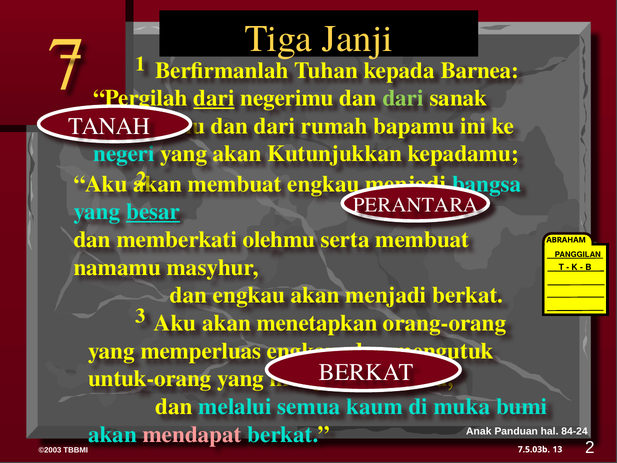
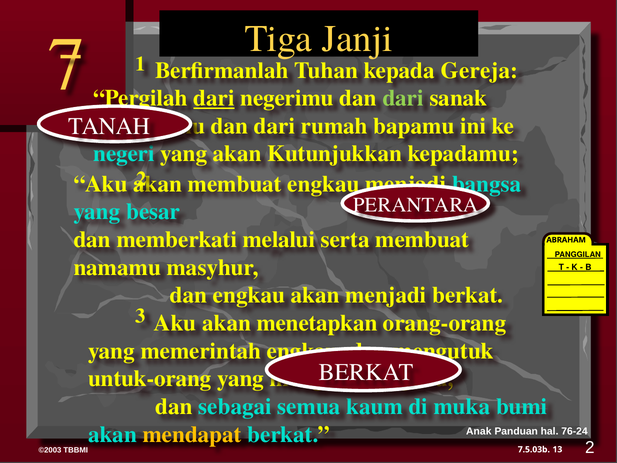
Barnea: Barnea -> Gereja (480, 70)
besar underline: present -> none (153, 212)
olehmu: olehmu -> melalui (279, 239)
memperluas: memperluas -> memerintah (201, 351)
melalui: melalui -> sebagai (235, 406)
84-24: 84-24 -> 76-24 (574, 431)
mendapat colour: pink -> yellow (192, 434)
